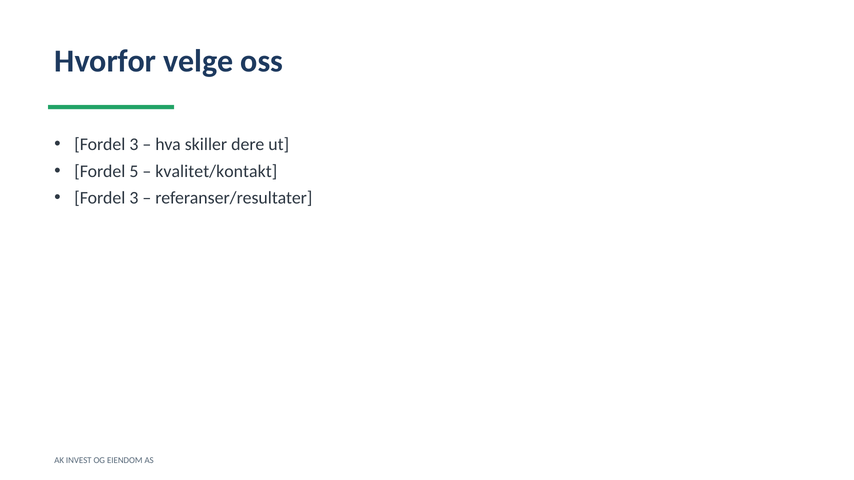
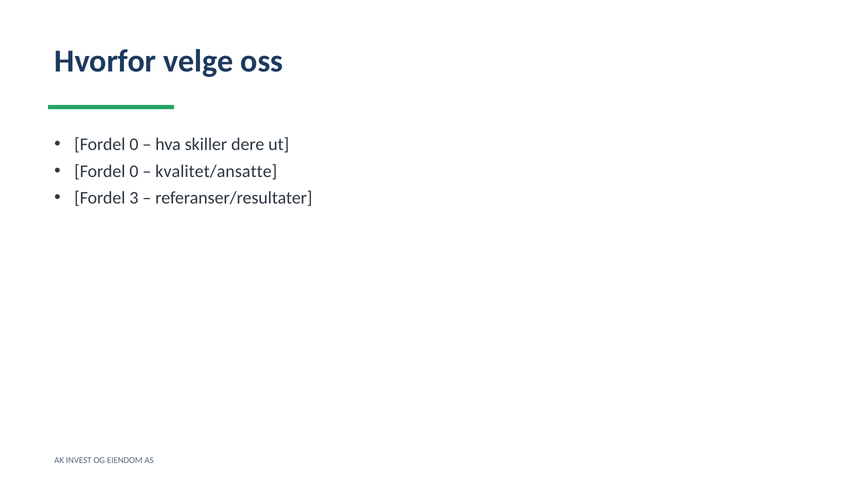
3: 3 -> 0 (134, 145)
5: 5 -> 0 (134, 171)
kvalitet/kontakt: kvalitet/kontakt -> kvalitet/ansatte (216, 171)
